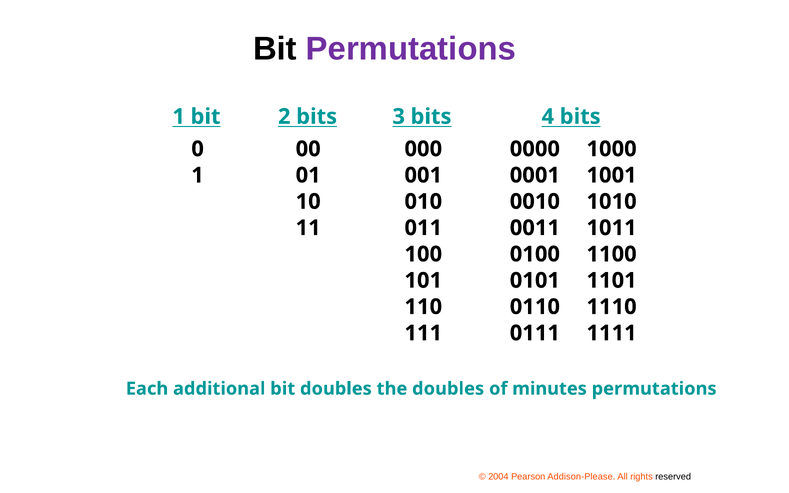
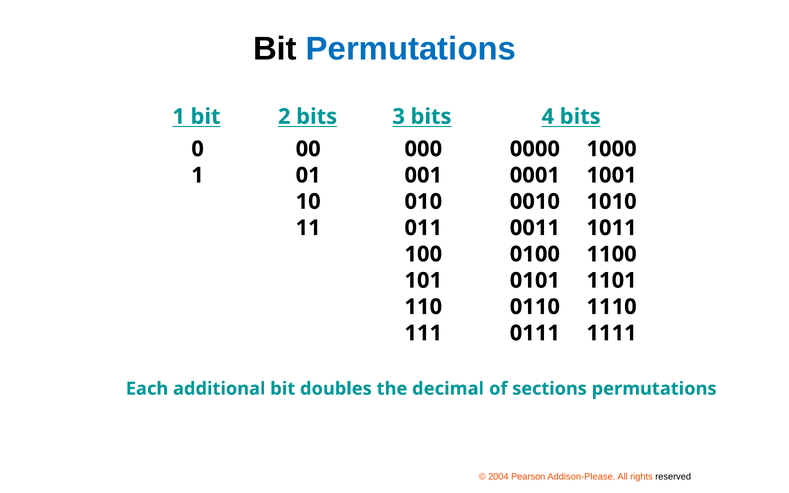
Permutations colour: purple -> blue (411, 49)
the doubles: doubles -> decimal (448, 389)
minutes: minutes -> sections (550, 389)
